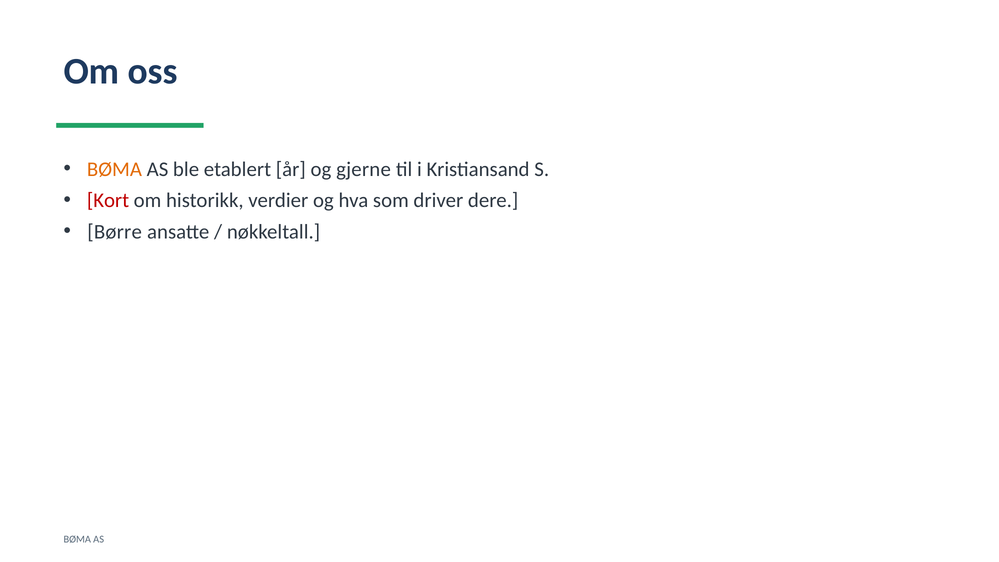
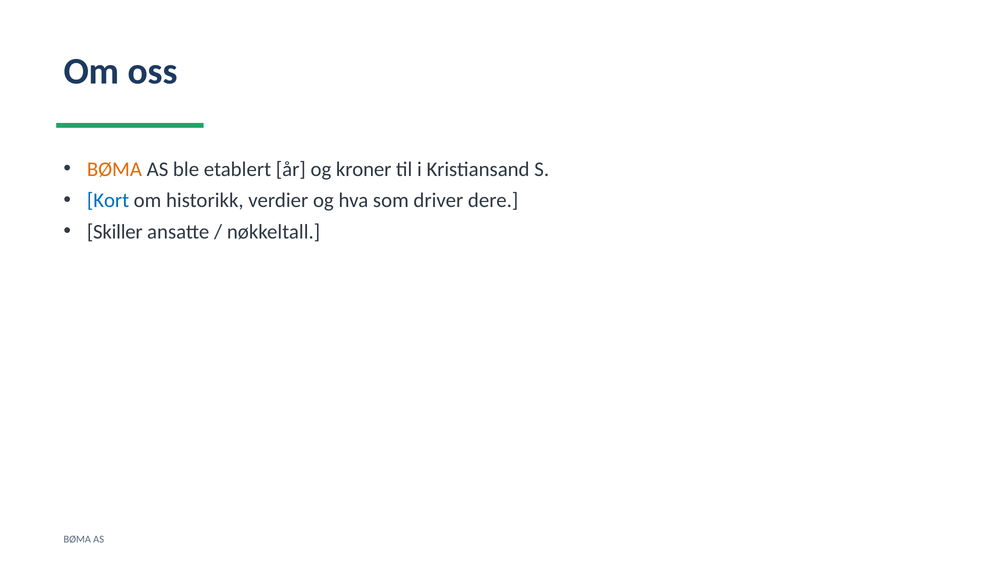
gjerne: gjerne -> kroner (364, 169)
Kort colour: red -> blue (108, 200)
Børre: Børre -> Skiller (115, 232)
